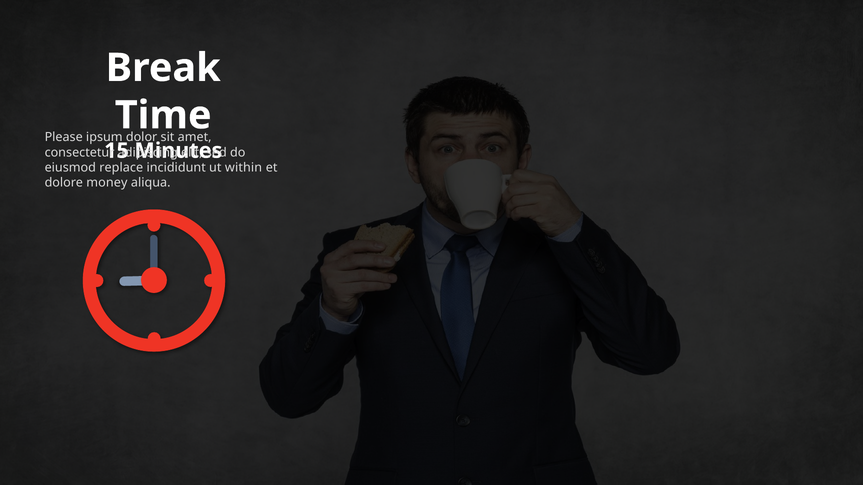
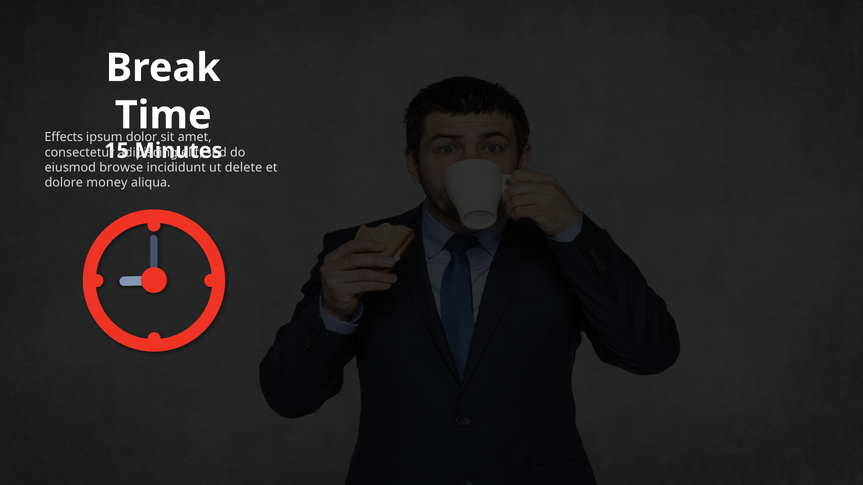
Please: Please -> Effects (64, 137)
replace: replace -> browse (121, 168)
within: within -> delete (244, 168)
